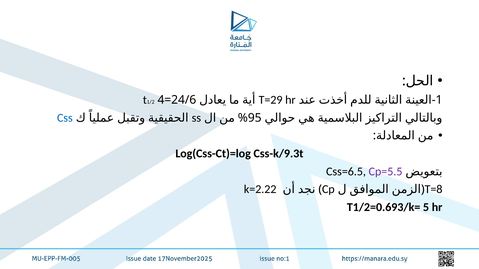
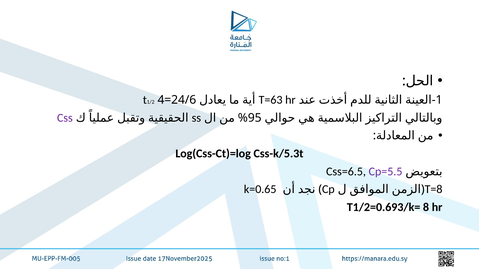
T=29: T=29 -> T=63 (271, 100)
Css colour: blue -> purple (65, 118)
Css-k/9.3t: Css-k/9.3t -> Css-k/5.3t (279, 154)
k=2.22: k=2.22 -> k=0.65 (260, 190)
5: 5 -> 8 (426, 208)
